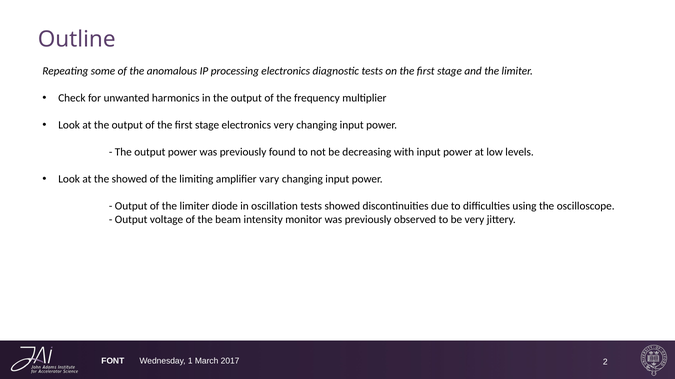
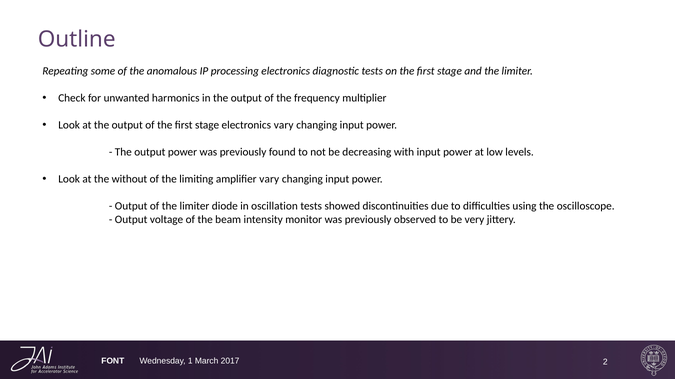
electronics very: very -> vary (284, 125)
the showed: showed -> without (129, 179)
